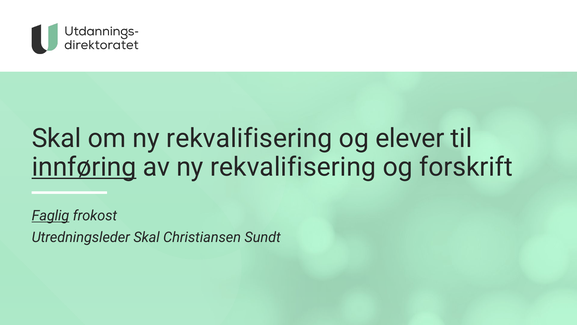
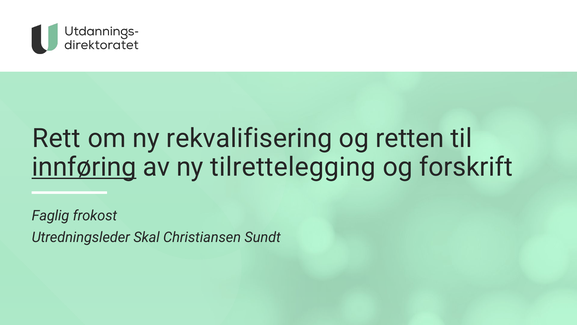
Skal: Skal -> Rett (56, 138)
elever: elever -> retten (410, 138)
av ny rekvalifisering: rekvalifisering -> tilrettelegging (293, 167)
Faglig underline: present -> none (50, 215)
